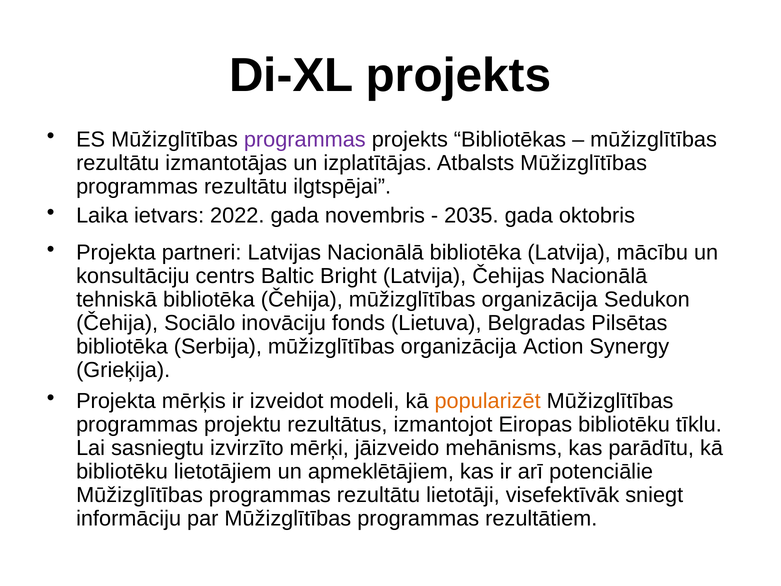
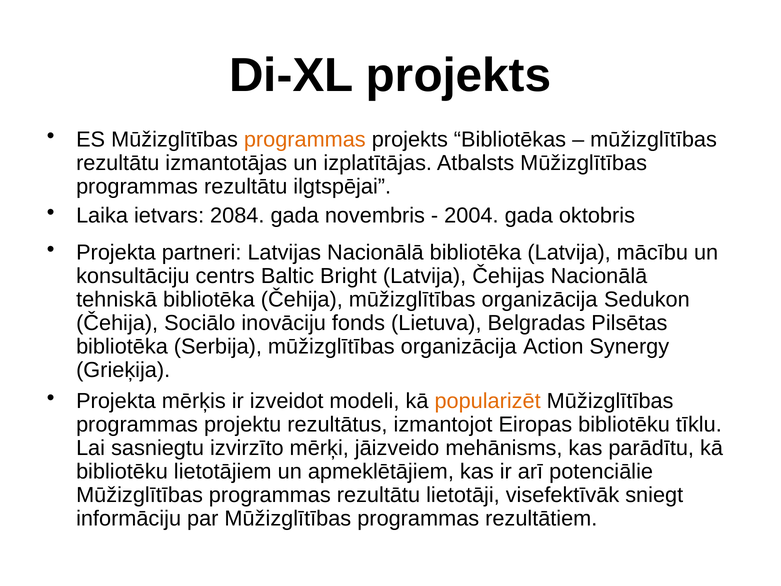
programmas colour: purple -> orange (305, 140)
2022: 2022 -> 2084 (237, 216)
2035: 2035 -> 2004 (471, 216)
